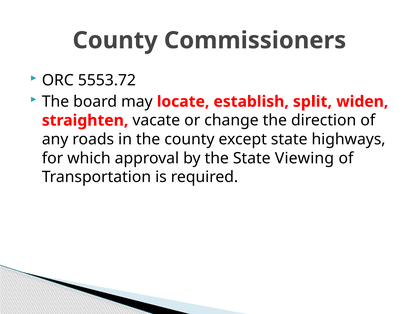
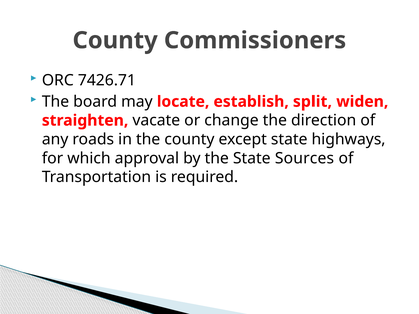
5553.72: 5553.72 -> 7426.71 (107, 80)
Viewing: Viewing -> Sources (304, 158)
